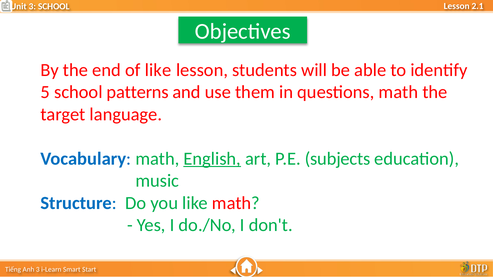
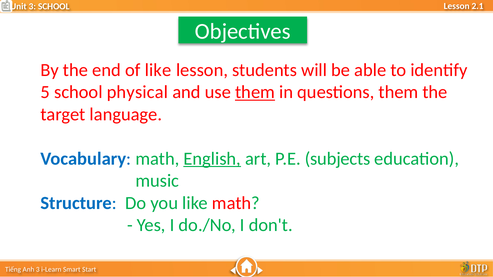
patterns: patterns -> physical (137, 92)
them underline: none -> present (255, 92)
questions math: math -> them (398, 92)
